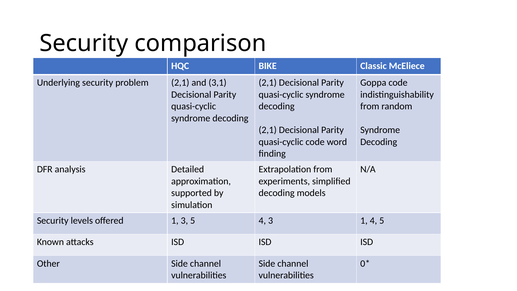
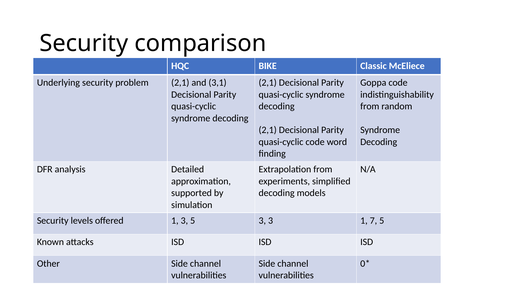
5 4: 4 -> 3 (262, 221)
1 4: 4 -> 7 (373, 221)
